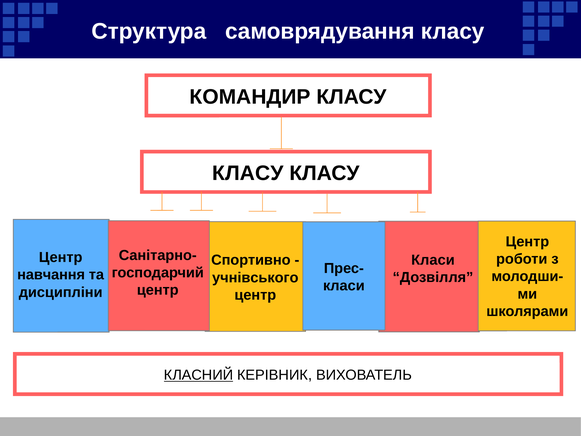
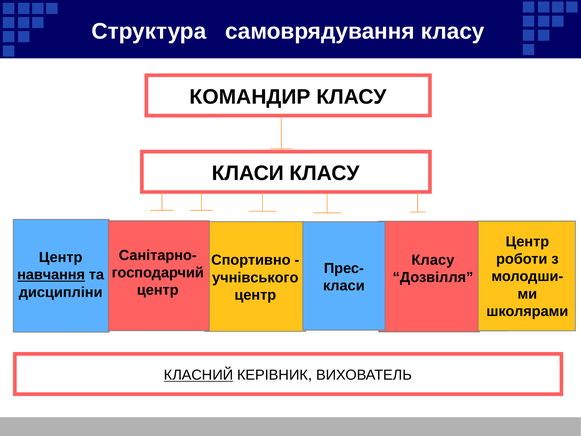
КЛАСУ: КЛАСУ -> КЛАСИ (248, 173)
Класи: Класи -> Класу (433, 260)
навчання underline: none -> present (51, 275)
